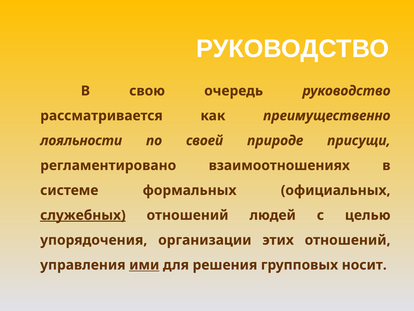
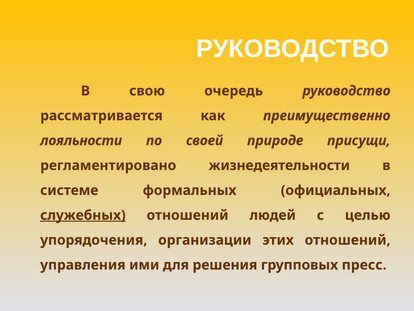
взаимоотношениях: взаимоотношениях -> жизнедеятельности (279, 165)
ими underline: present -> none (144, 265)
носит: носит -> пресс (364, 265)
